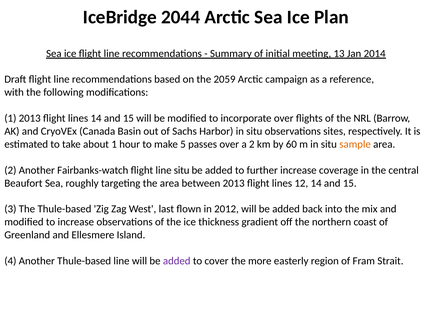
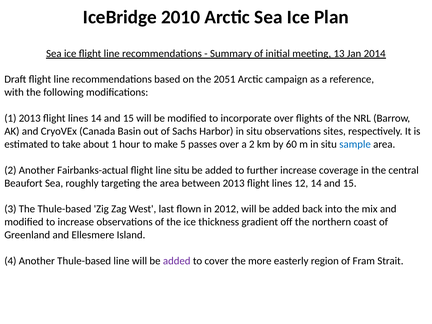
2044: 2044 -> 2010 (181, 17)
2059: 2059 -> 2051 (225, 79)
sample colour: orange -> blue (355, 144)
Fairbanks-watch: Fairbanks-watch -> Fairbanks-actual (93, 170)
